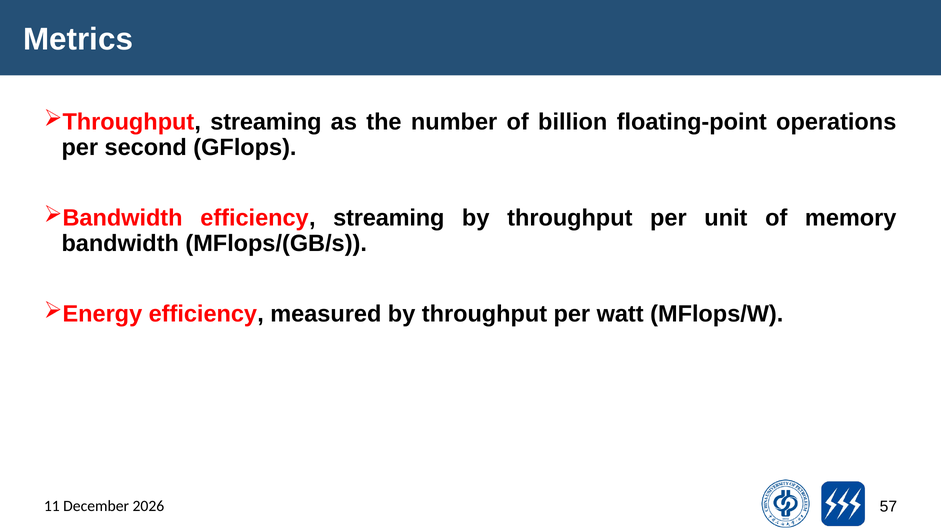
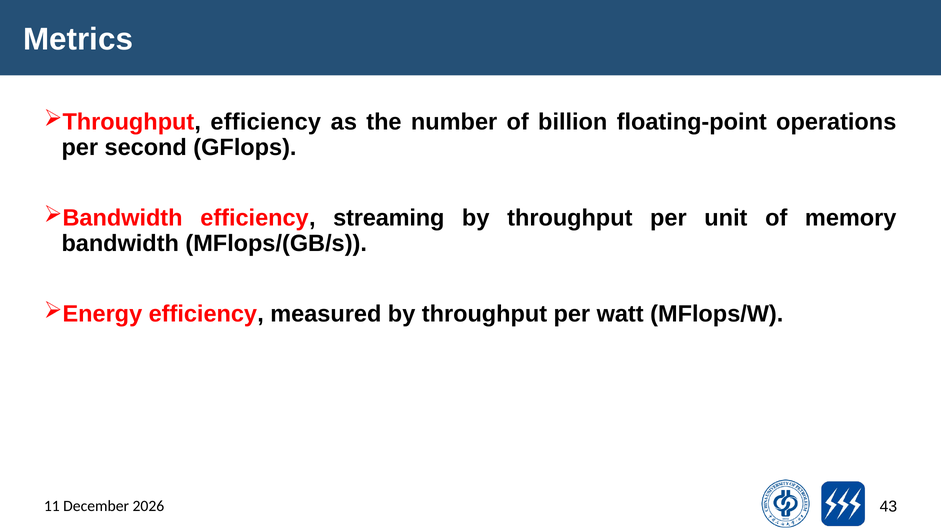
streaming: streaming -> efficiency (266, 122)
57: 57 -> 43 (888, 506)
